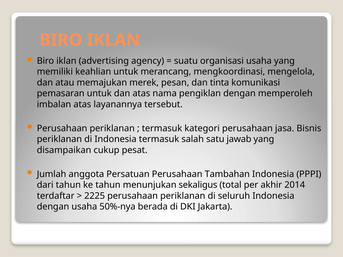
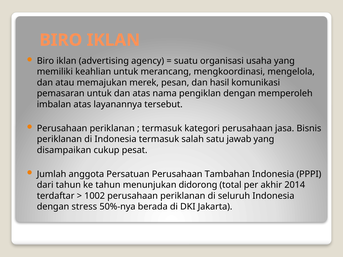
tinta: tinta -> hasil (220, 83)
sekaligus: sekaligus -> didorong (198, 185)
2225: 2225 -> 1002 (95, 196)
dengan usaha: usaha -> stress (84, 207)
